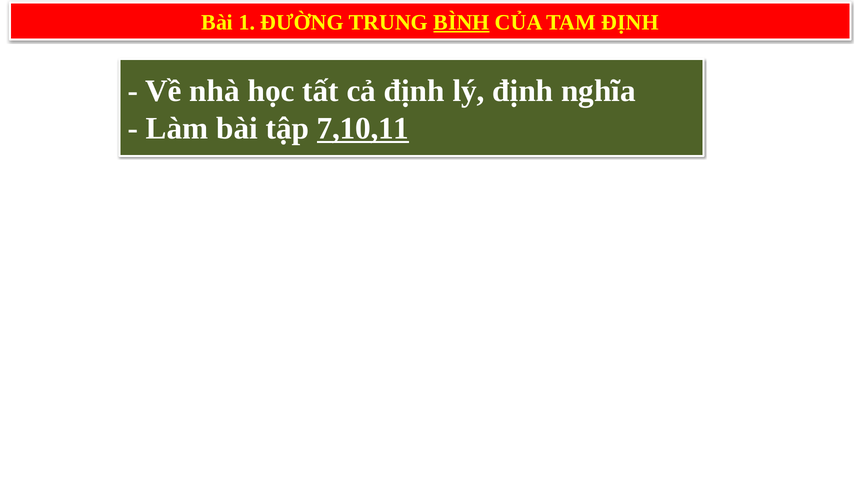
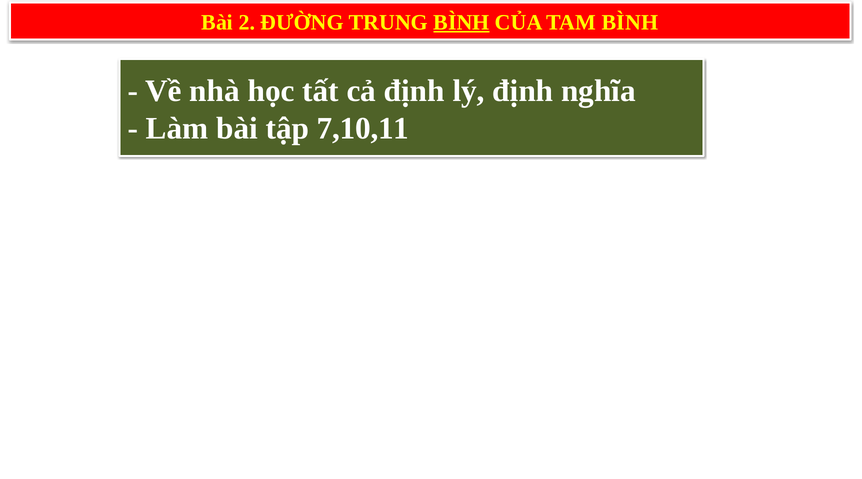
1: 1 -> 2 (247, 22)
TAM ĐỊNH: ĐỊNH -> BÌNH (630, 22)
7,10,11 underline: present -> none (363, 128)
